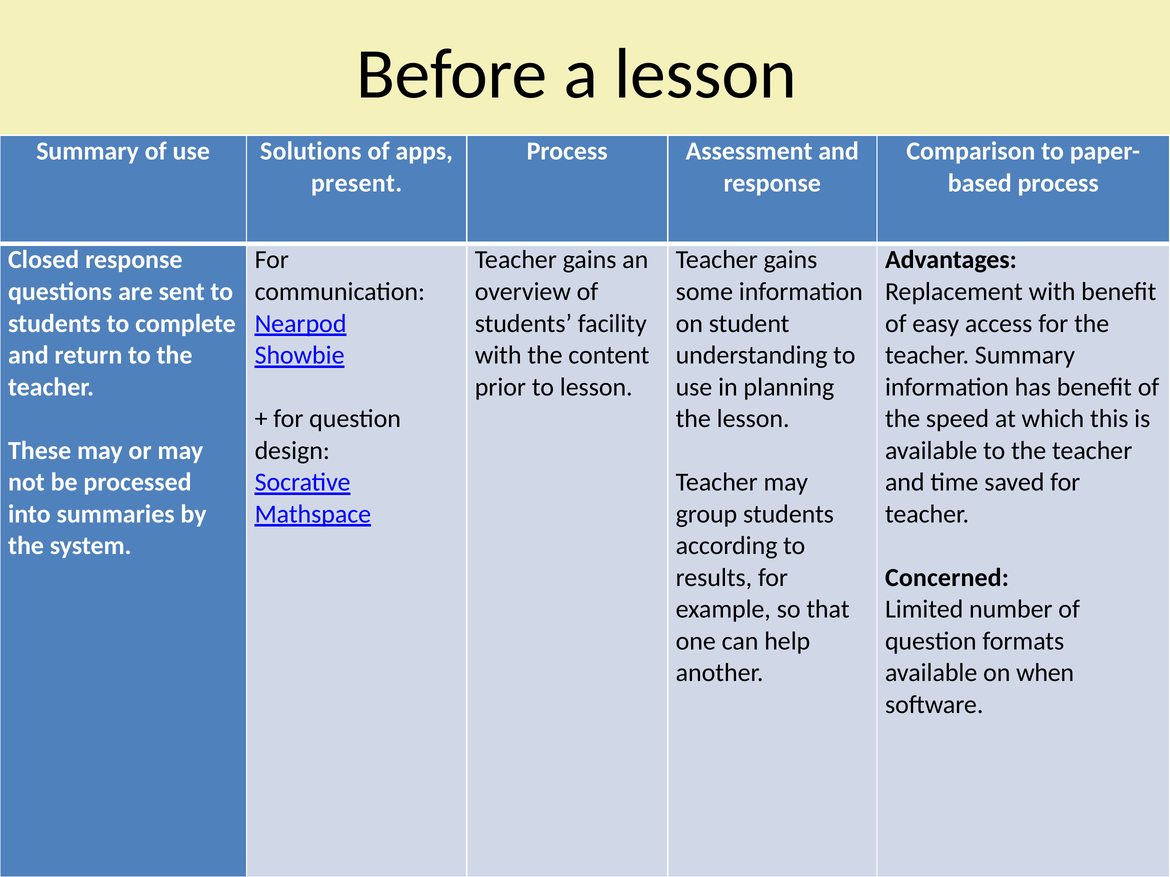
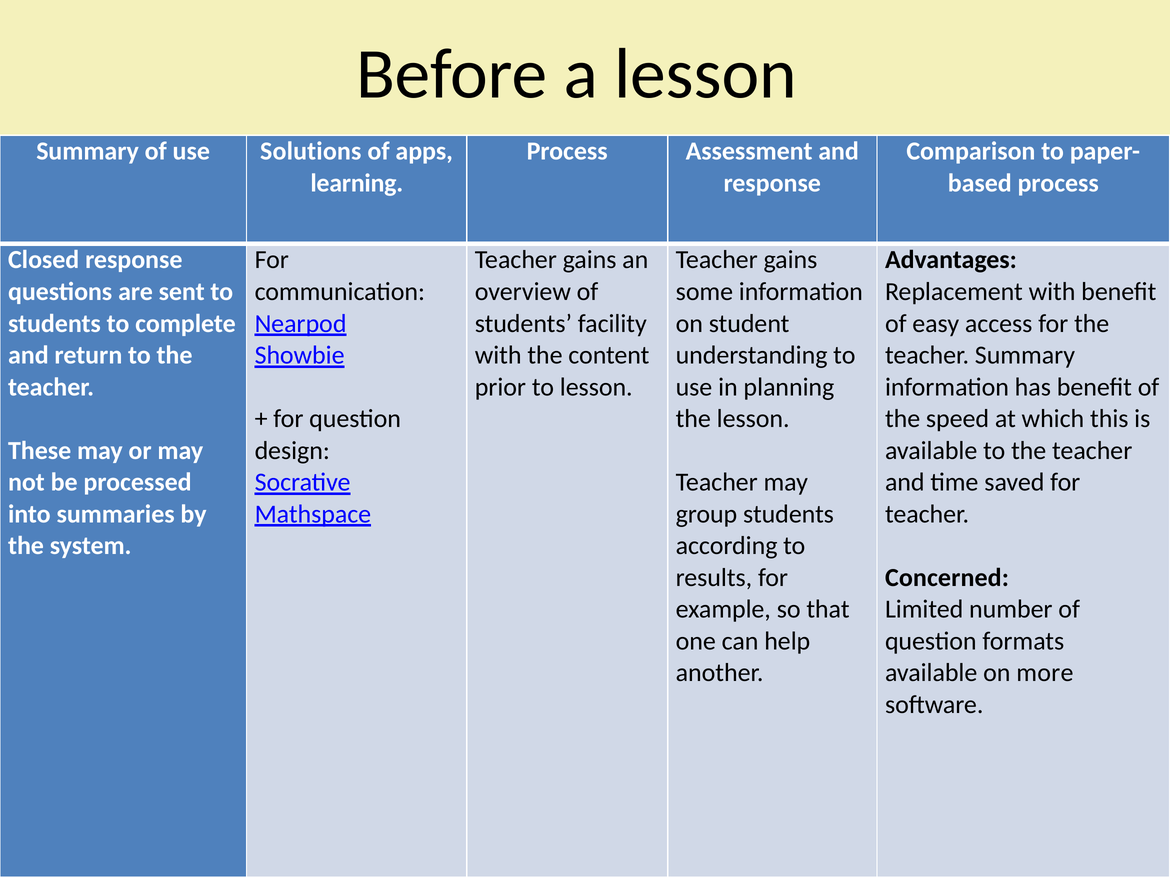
present: present -> learning (357, 183)
when: when -> more (1045, 673)
